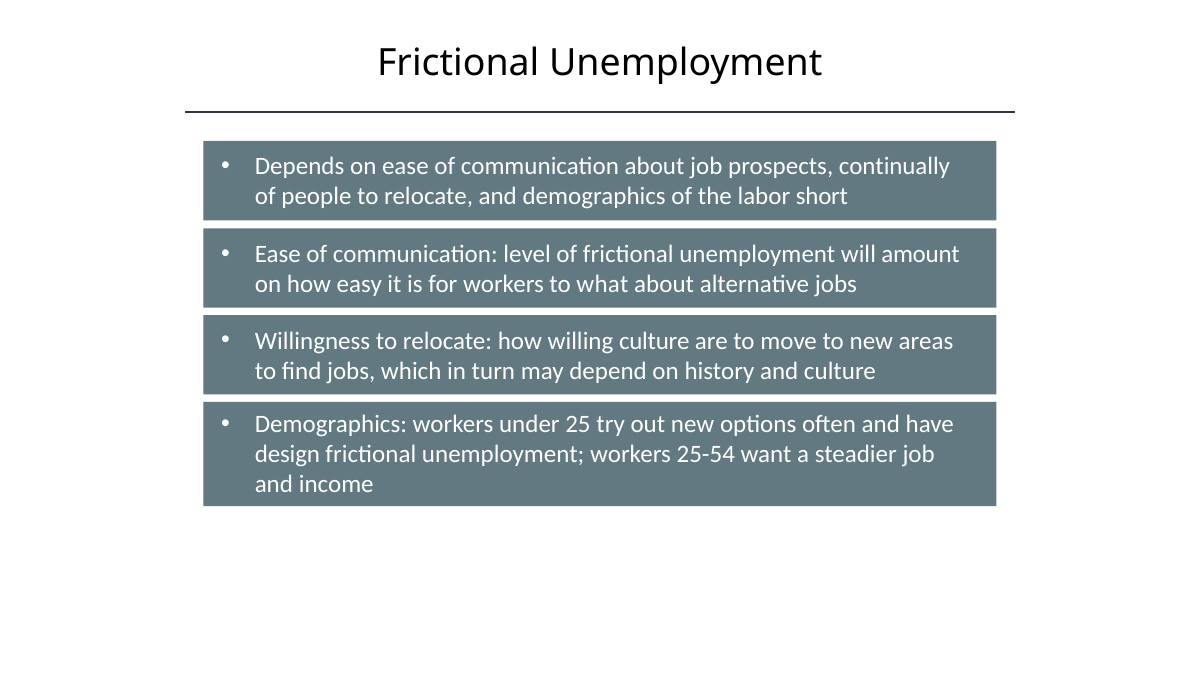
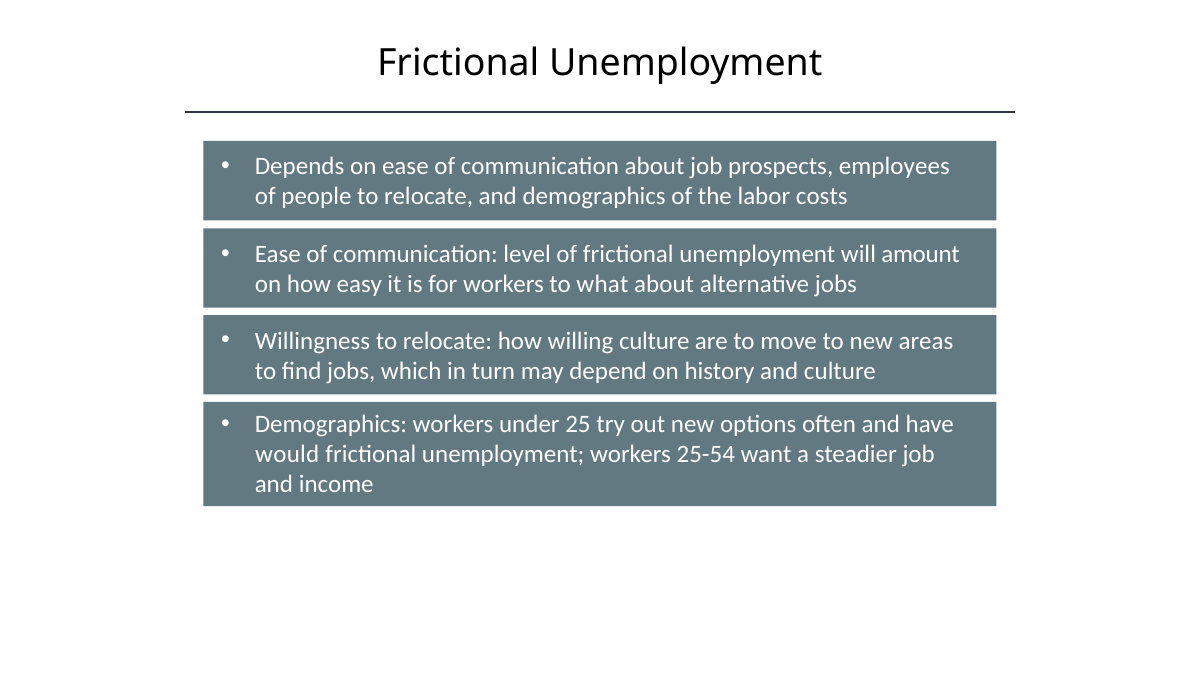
continually: continually -> employees (894, 166)
short: short -> costs (822, 196)
design: design -> would (287, 454)
